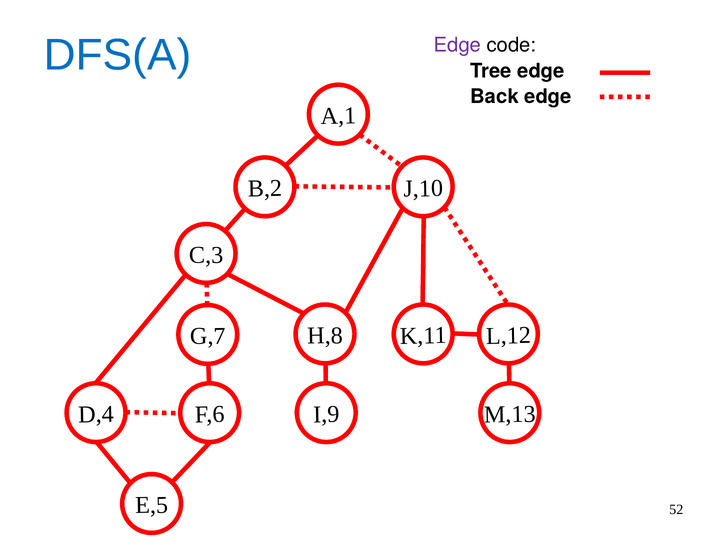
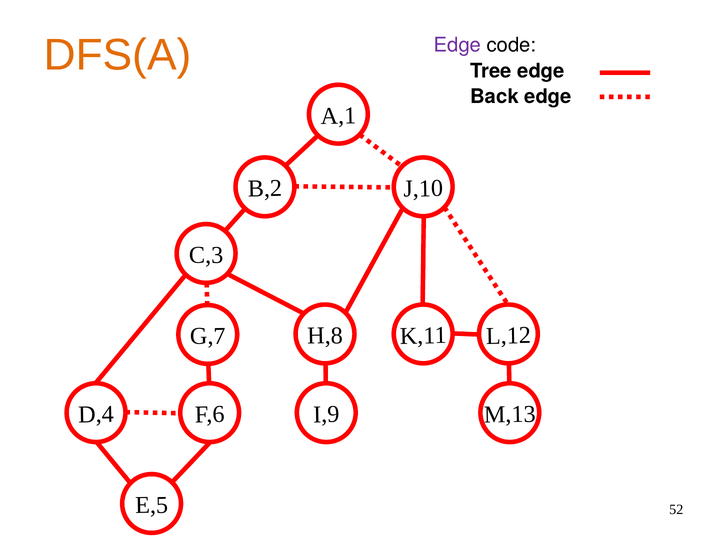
DFS(A colour: blue -> orange (118, 55)
